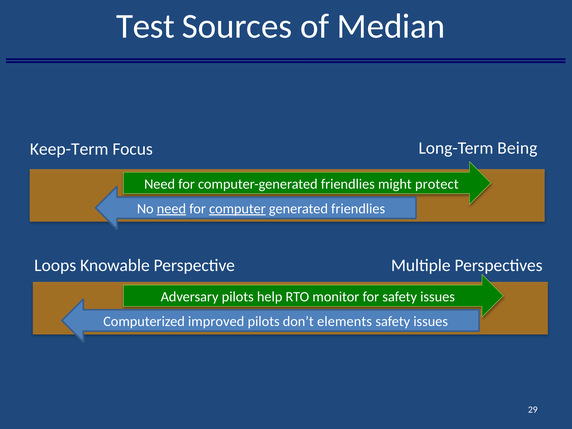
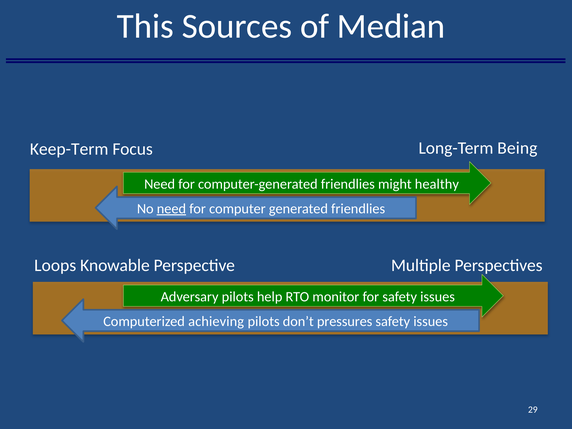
Test: Test -> This (145, 26)
protect: protect -> healthy (437, 184)
computer underline: present -> none (237, 209)
improved: improved -> achieving (216, 321)
elements: elements -> pressures (345, 321)
